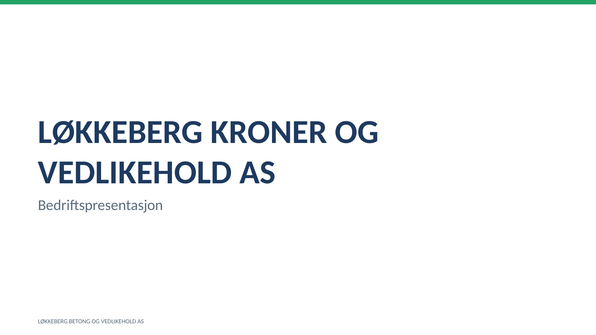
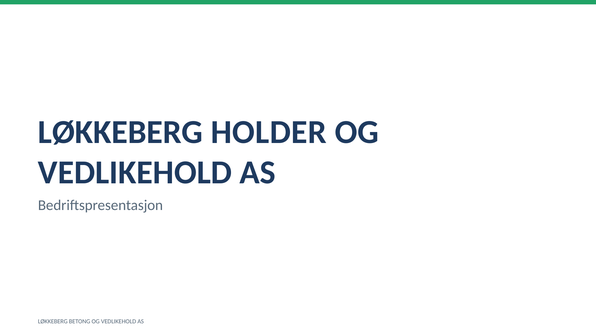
KRONER: KRONER -> HOLDER (269, 132)
